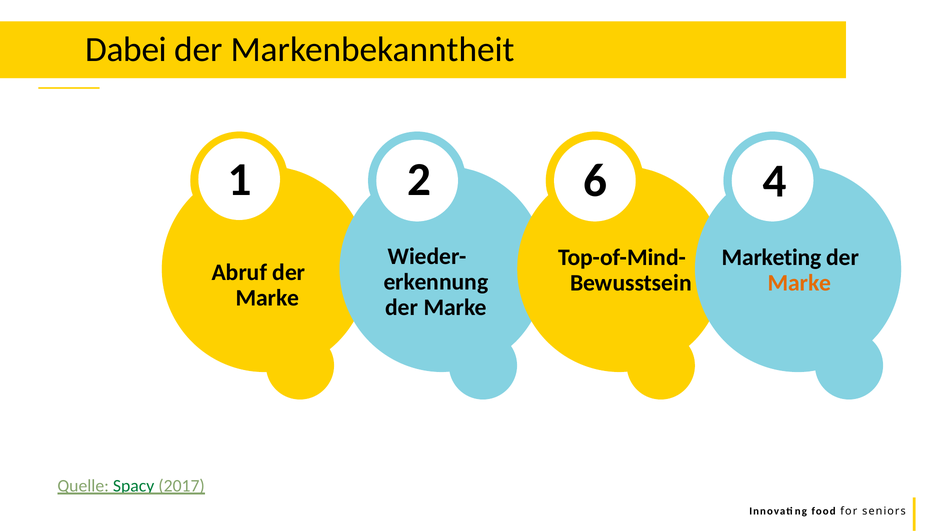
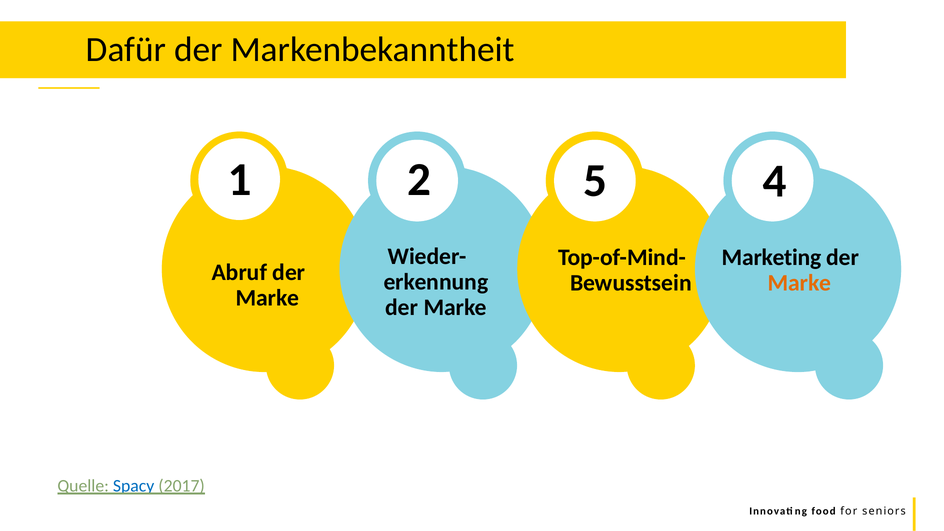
Dabei: Dabei -> Dafür (126, 50)
6: 6 -> 5 (595, 181)
Spacy colour: green -> blue (134, 486)
